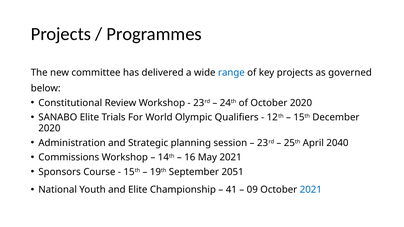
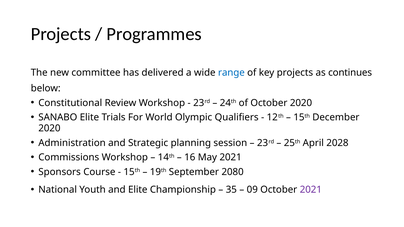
governed: governed -> continues (350, 73)
2040: 2040 -> 2028 (337, 143)
2051: 2051 -> 2080 (233, 172)
41: 41 -> 35 (231, 190)
2021 colour: blue -> purple (311, 190)
